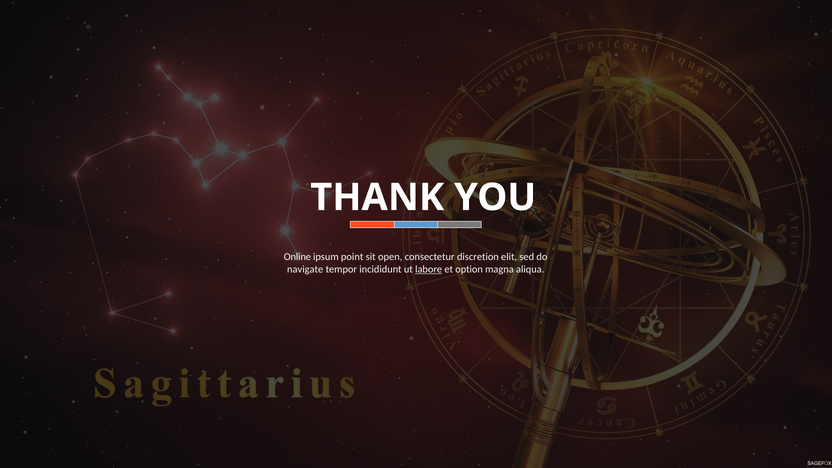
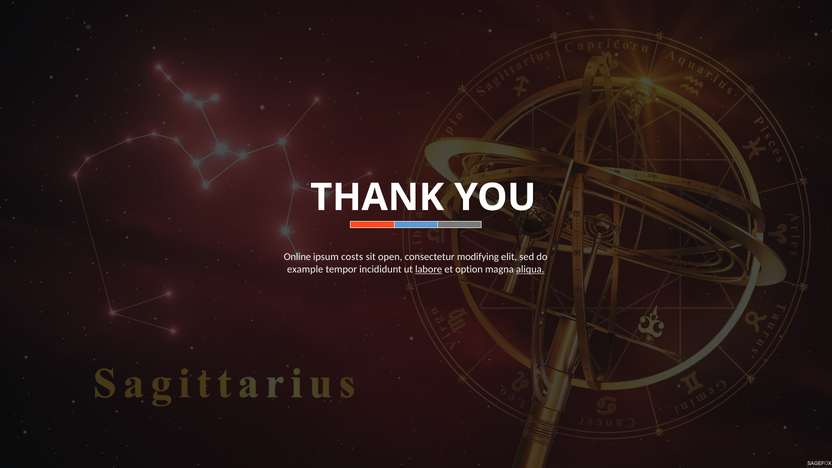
point: point -> costs (352, 257)
discretion: discretion -> modifying (478, 257)
navigate: navigate -> example (305, 269)
aliqua underline: none -> present (530, 269)
